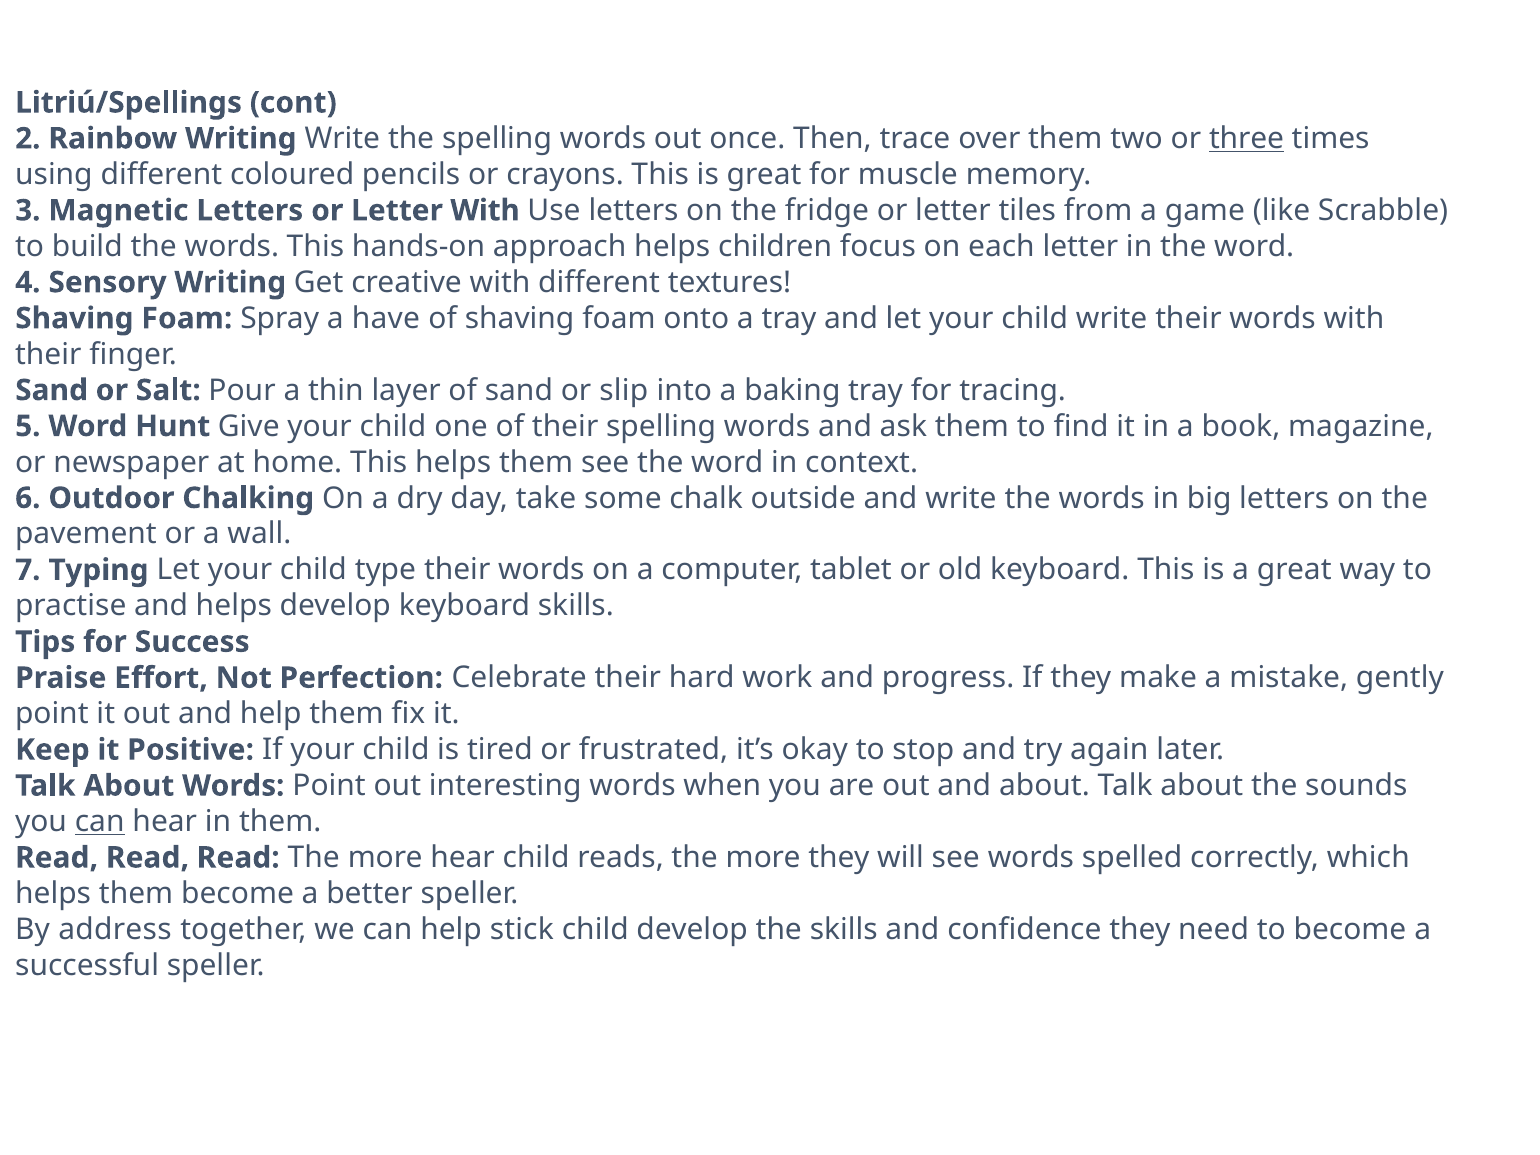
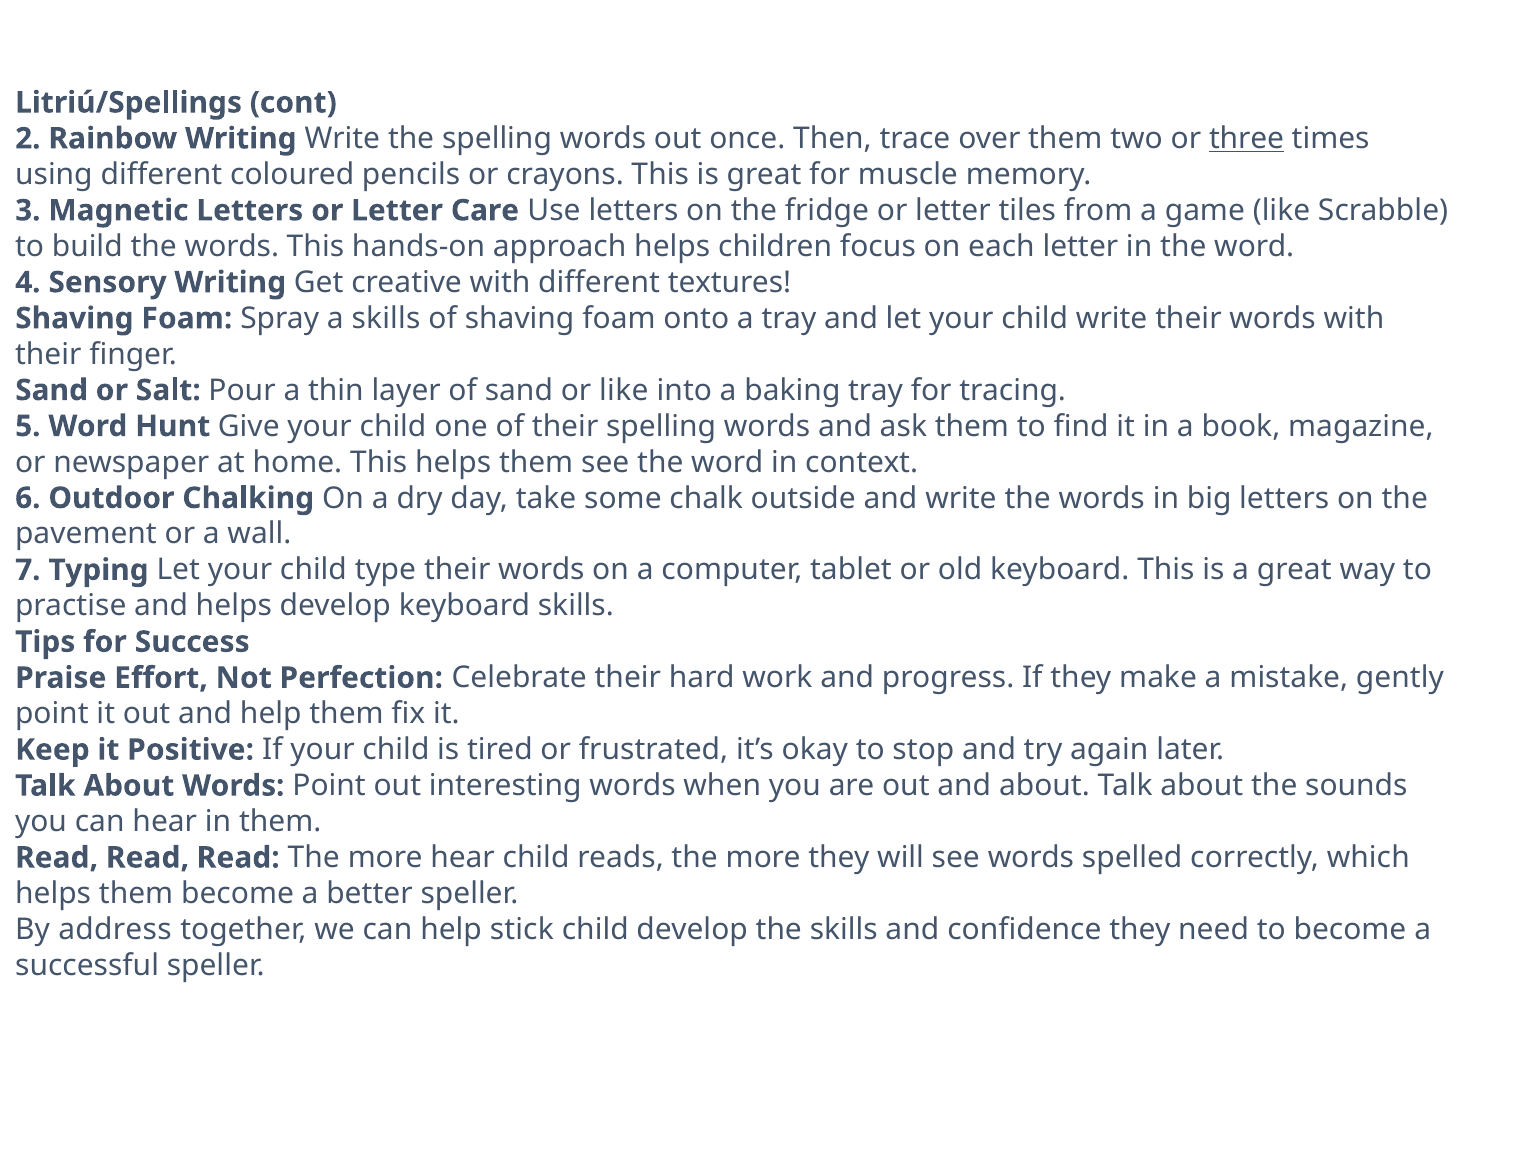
Letter With: With -> Care (485, 211)
a have: have -> skills (386, 318)
or slip: slip -> like (624, 390)
can underline: present -> none (100, 822)
